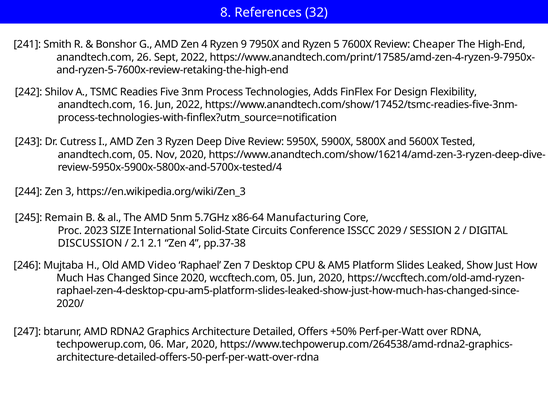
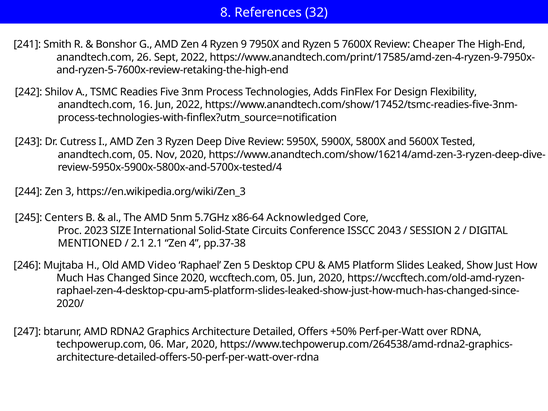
Remain: Remain -> Centers (64, 218)
Manufacturing: Manufacturing -> Acknowledged (304, 218)
2029: 2029 -> 2043 (389, 231)
DISCUSSION: DISCUSSION -> MENTIONED (90, 243)
Zen 7: 7 -> 5 (247, 265)
